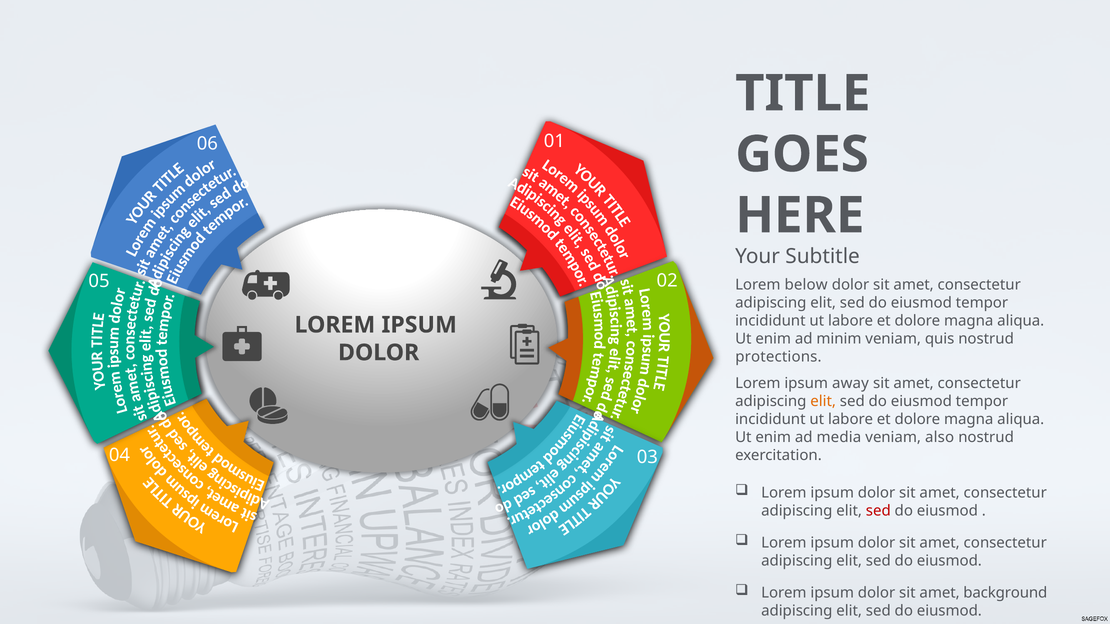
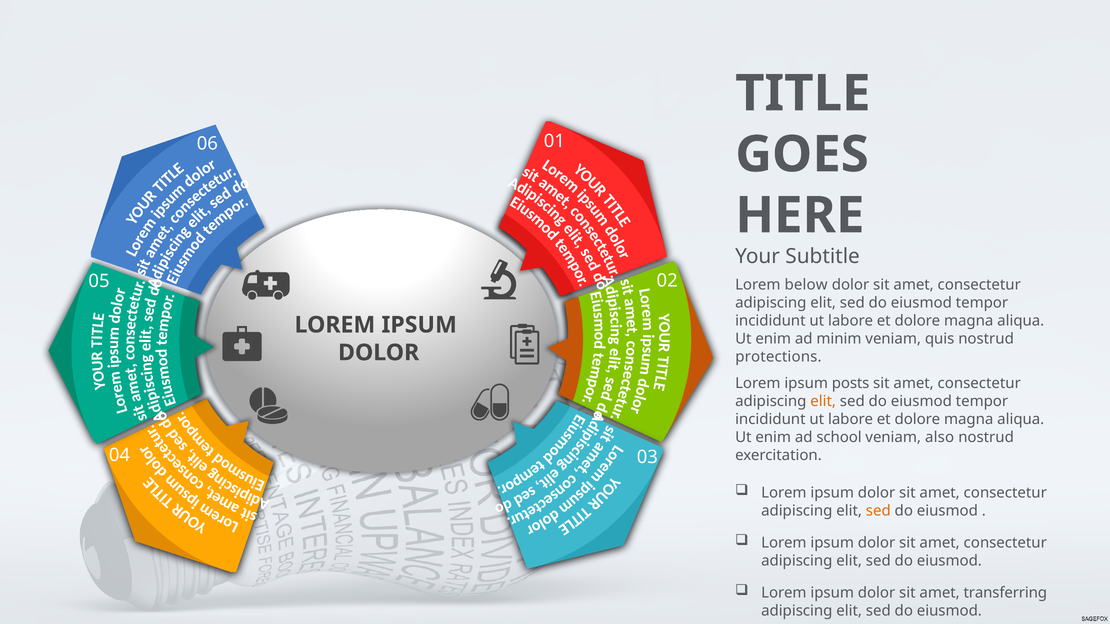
away: away -> posts (851, 383)
media: media -> school (839, 438)
sed colour: red -> orange (878, 511)
background: background -> transferring (1005, 593)
